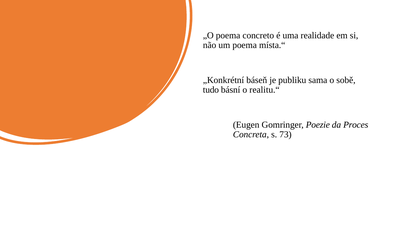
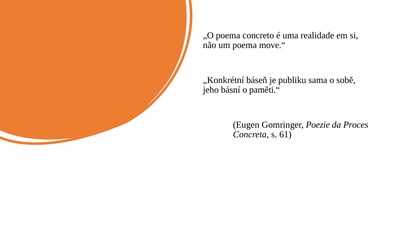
místa.“: místa.“ -> move.“ (272, 45)
tudo: tudo -> jeho (211, 90)
realitu.“: realitu.“ -> paměti.“ (265, 90)
73: 73 -> 61 (285, 135)
